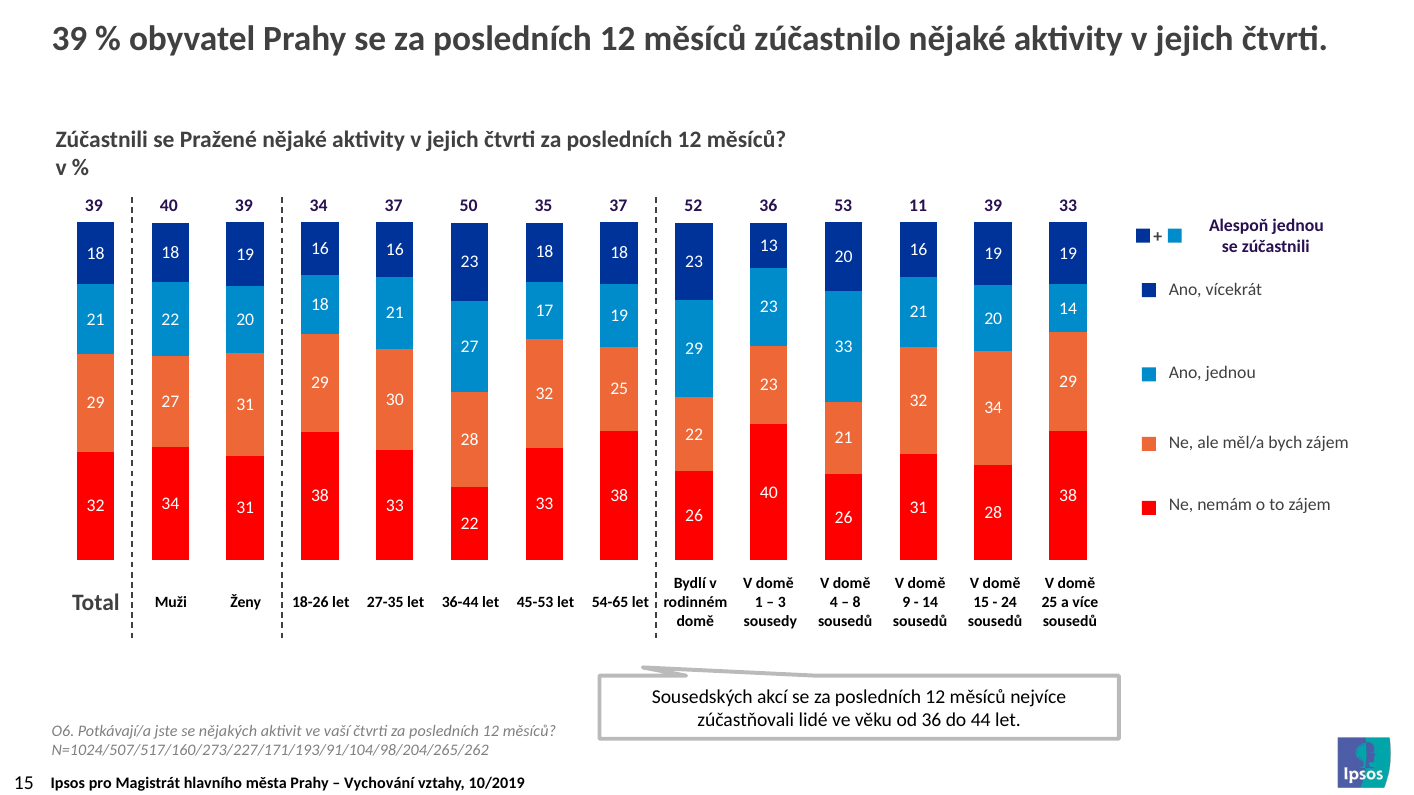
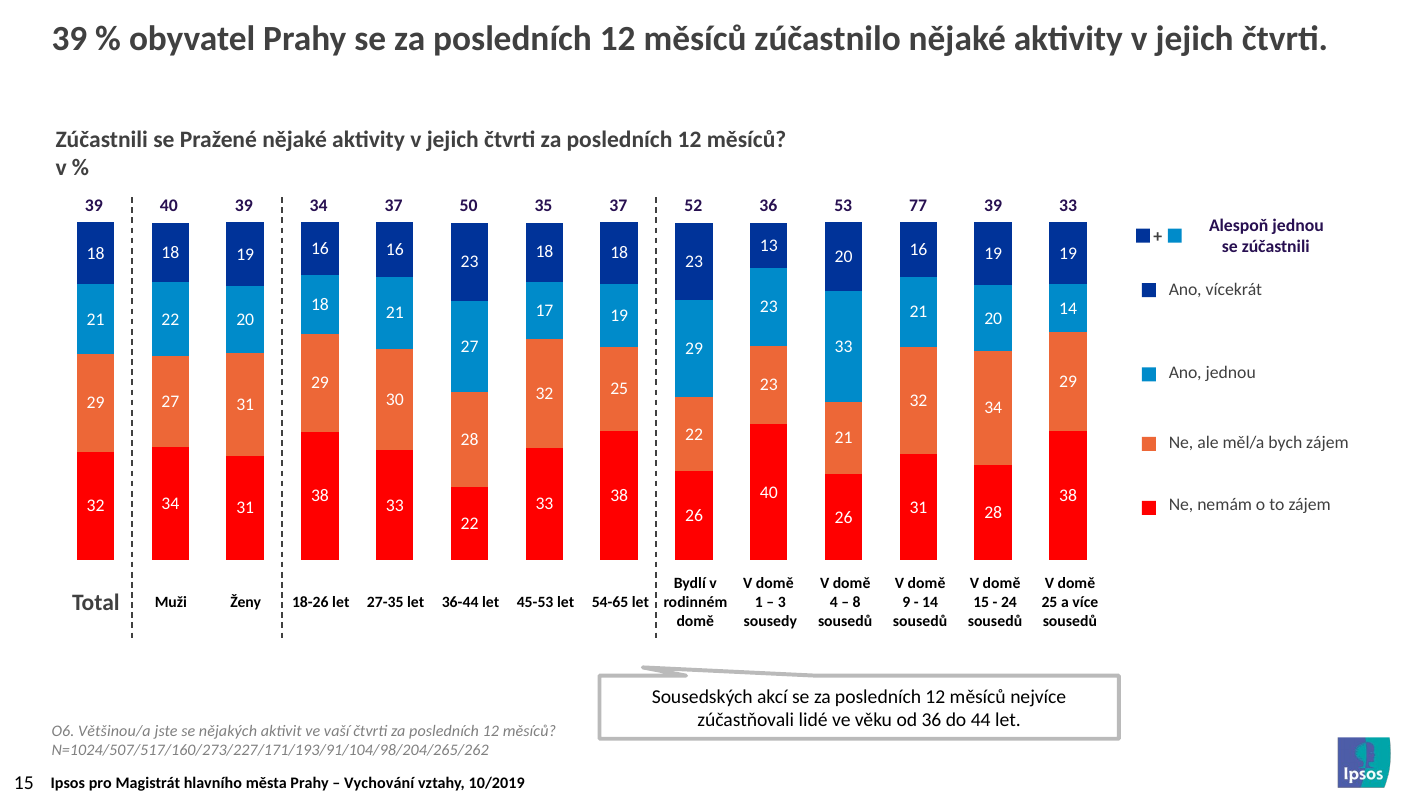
11: 11 -> 77 (918, 206)
Potkávají/a: Potkávají/a -> Většinou/a (114, 731)
